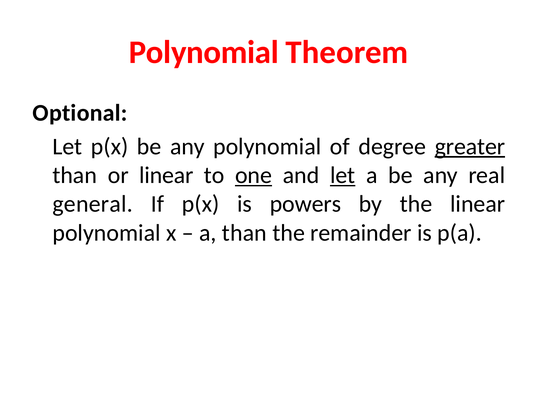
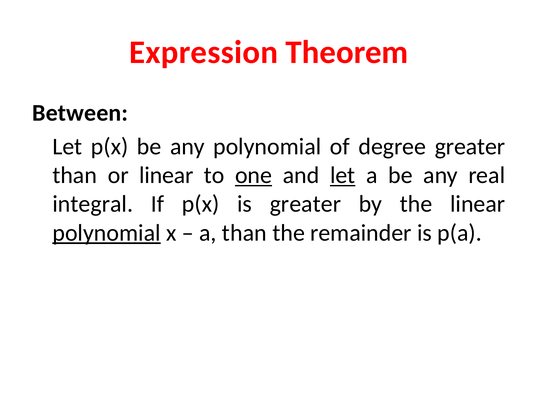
Polynomial: Polynomial -> Expression (204, 52)
Optional: Optional -> Between (80, 113)
greater underline: present -> none (470, 146)
general: general -> integral (93, 204)
is powers: powers -> greater (305, 204)
polynomial underline: none -> present (107, 233)
